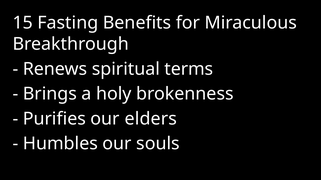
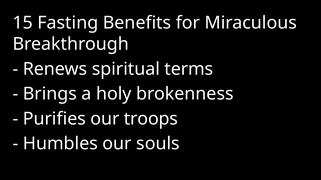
elders: elders -> troops (151, 119)
